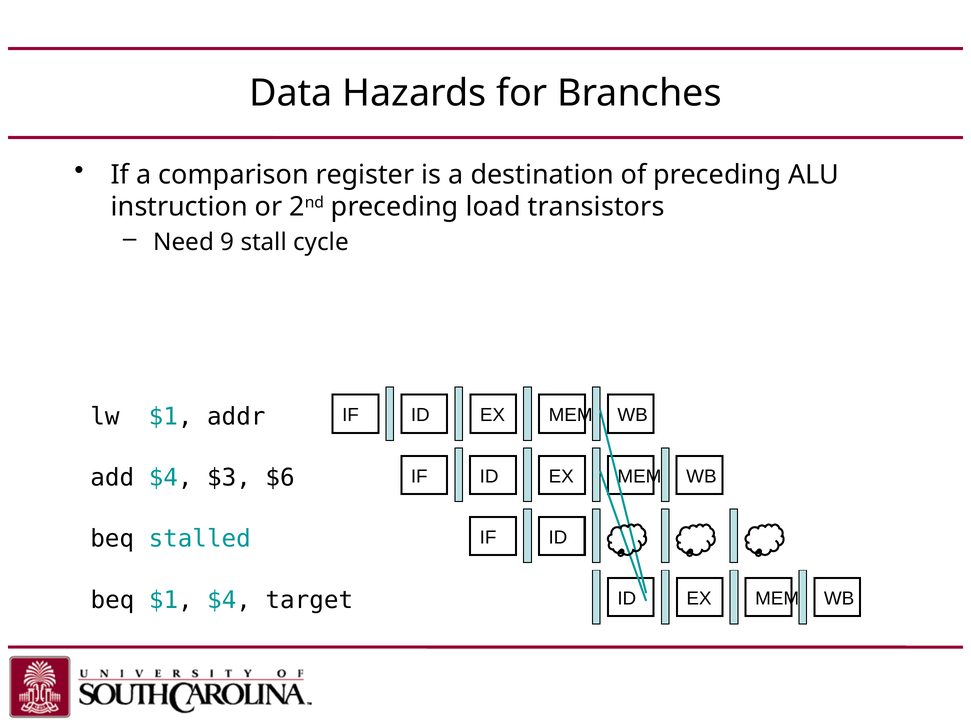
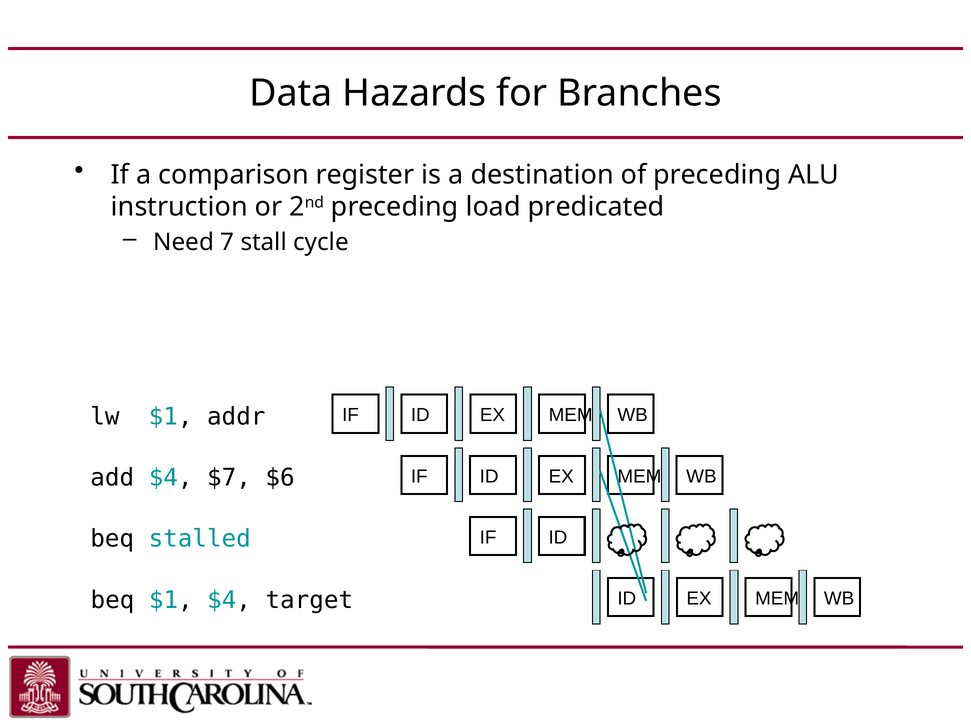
transistors: transistors -> predicated (596, 207)
9: 9 -> 7 (227, 242)
$3: $3 -> $7 (229, 478)
